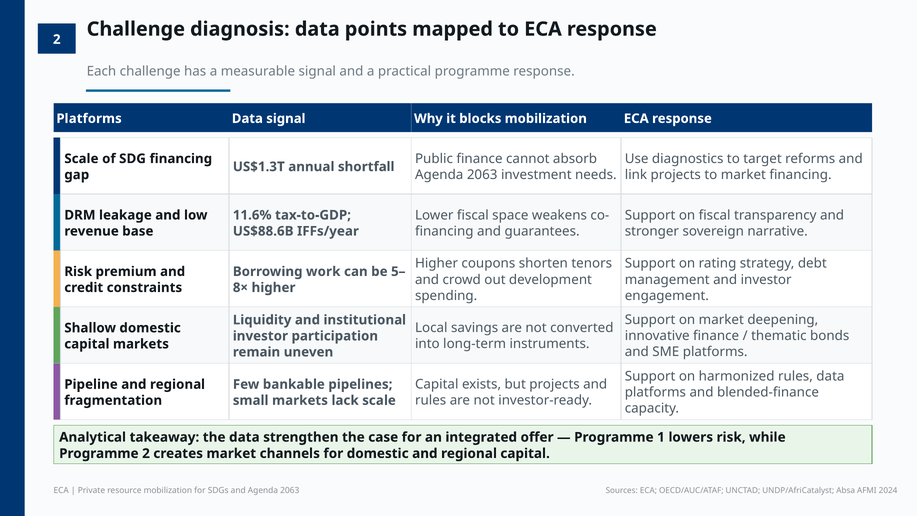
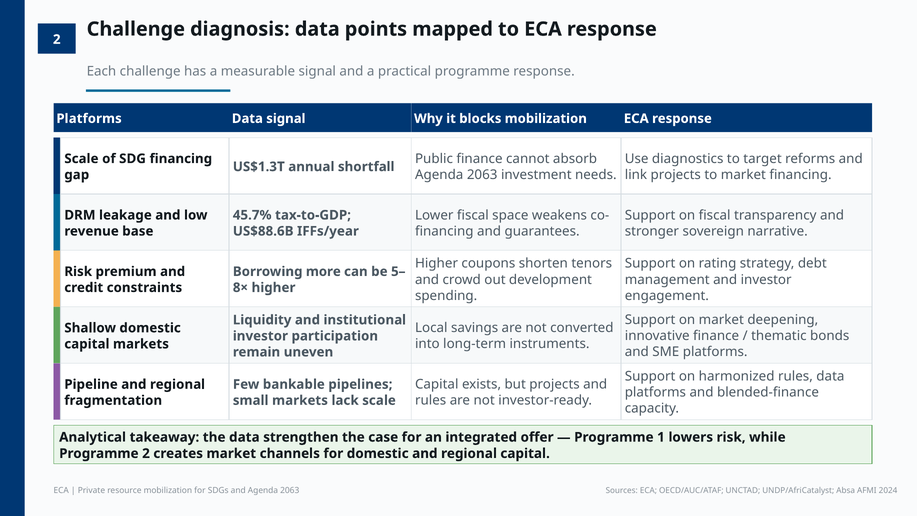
11.6%: 11.6% -> 45.7% (252, 215)
work: work -> more (323, 271)
